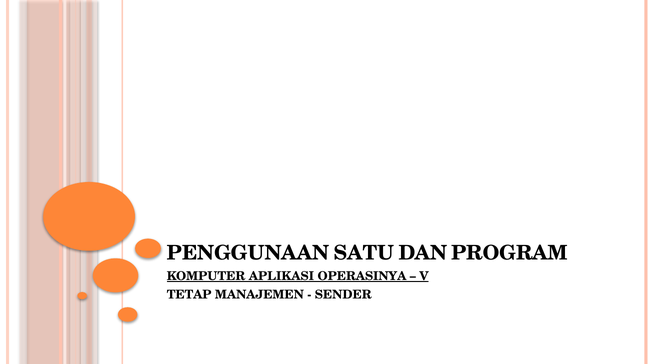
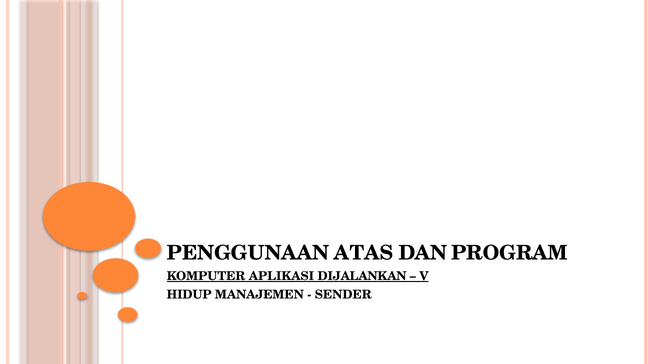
SATU: SATU -> ATAS (364, 254)
OPERASINYA: OPERASINYA -> DIJALANKAN (362, 276)
TETAP: TETAP -> HIDUP (189, 295)
